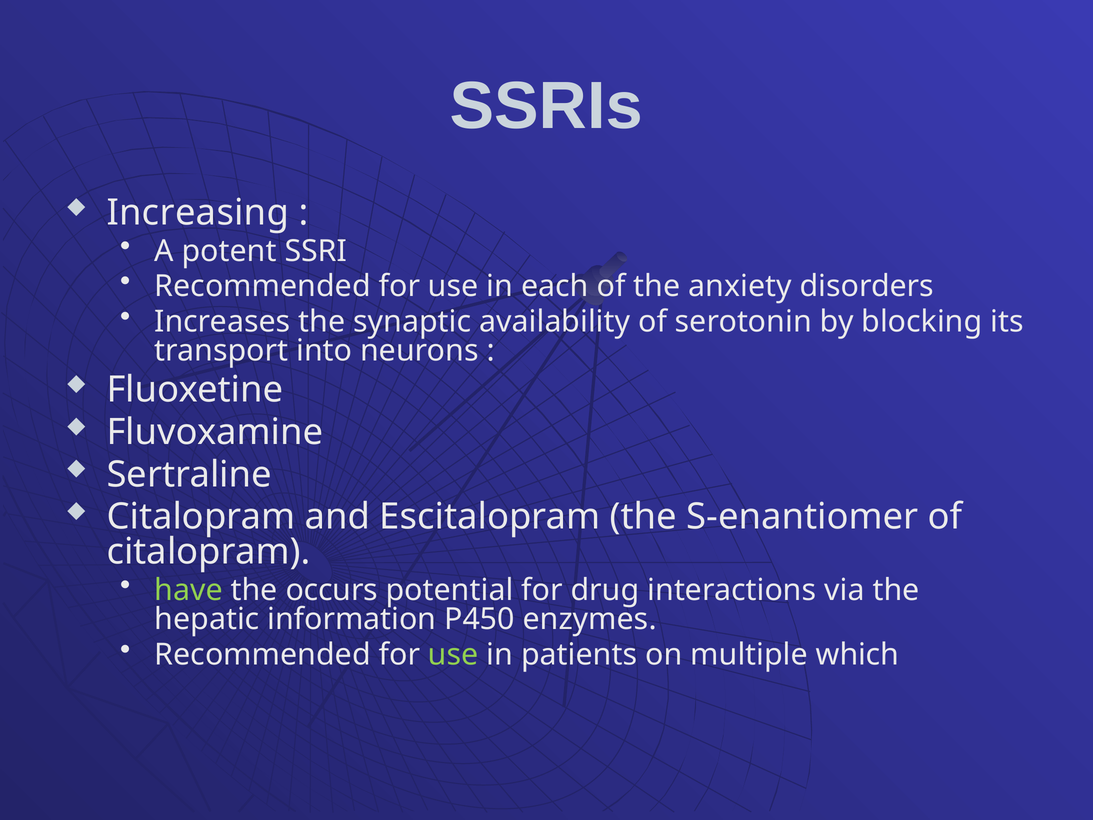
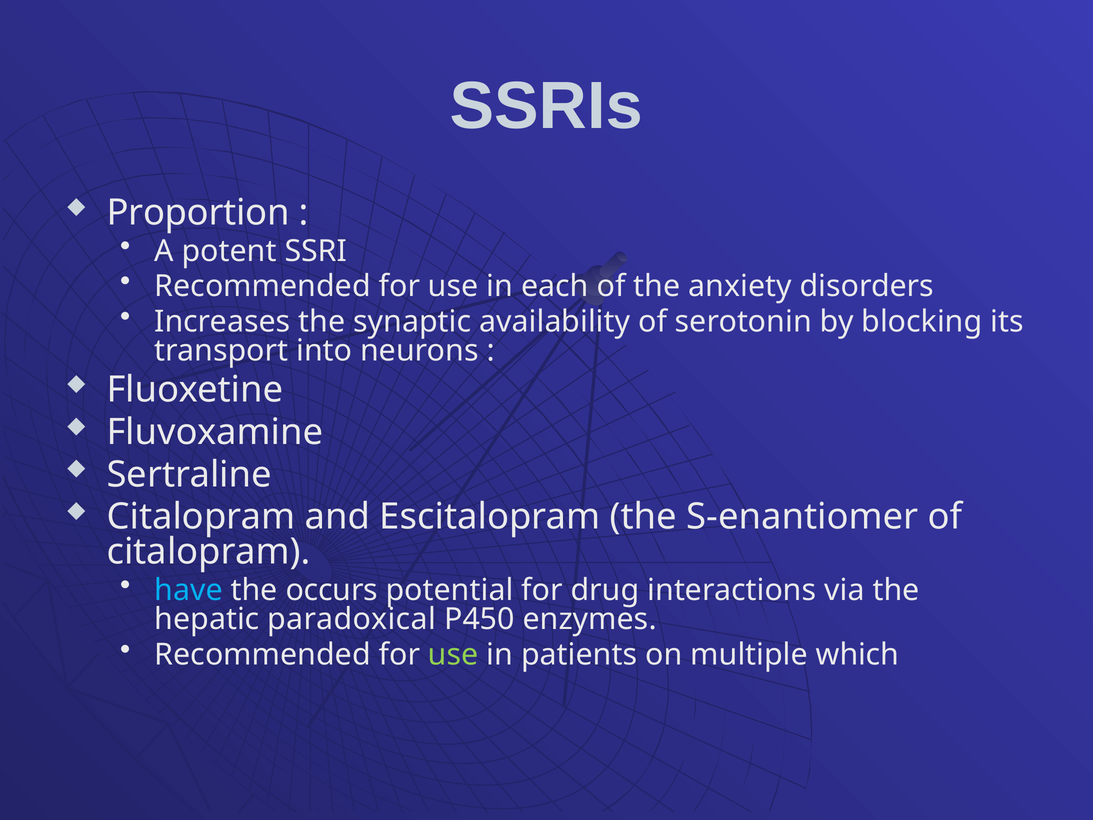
Increasing: Increasing -> Proportion (198, 213)
have colour: light green -> light blue (189, 590)
information: information -> paradoxical (352, 619)
